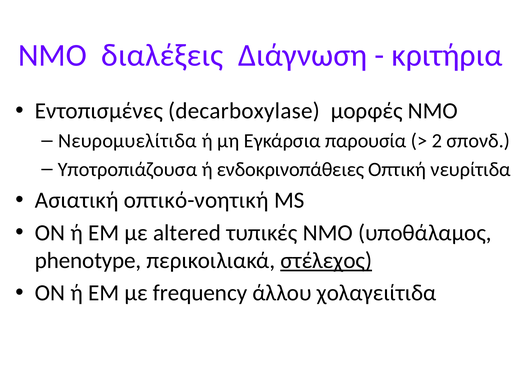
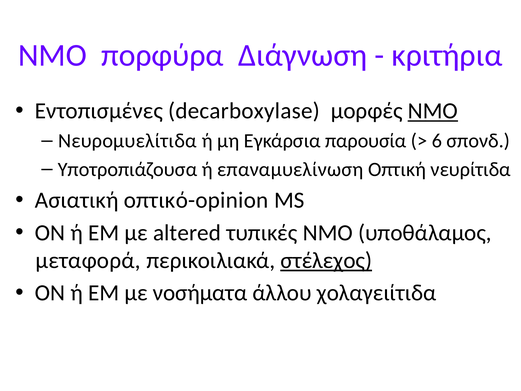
διαλέξεις: διαλέξεις -> πορφύρα (162, 55)
ΝΜΟ underline: none -> present (433, 111)
2: 2 -> 6 (437, 141)
ενδοκρινοπάθειες: ενδοκρινοπάθειες -> επαναμυελίνωση (290, 169)
οπτικό-νοητική: οπτικό-νοητική -> οπτικό-opinion (196, 200)
phenotype: phenotype -> μεταφορά (88, 260)
frequency: frequency -> νοσήματα (200, 293)
